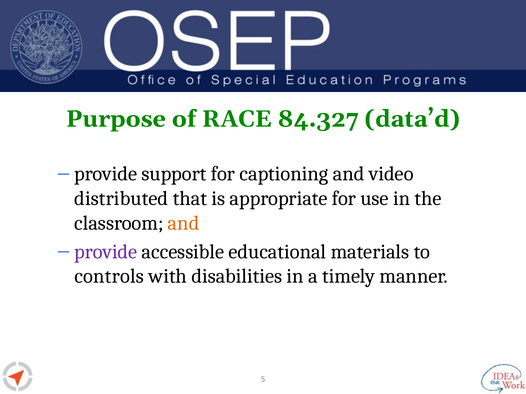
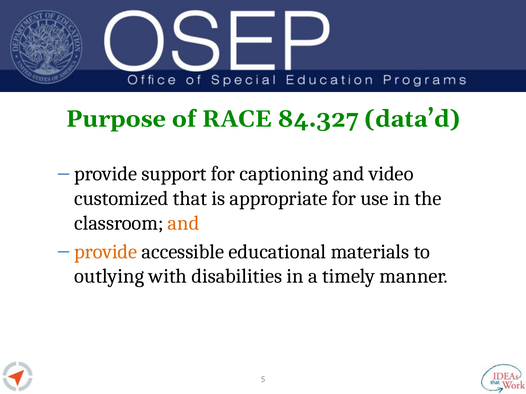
distributed: distributed -> customized (121, 199)
provide colour: purple -> orange (106, 252)
controls: controls -> outlying (109, 276)
